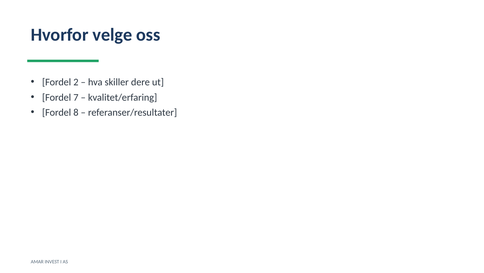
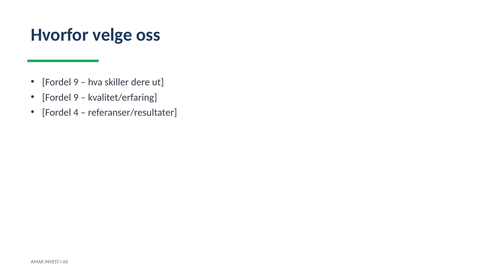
2: 2 -> 9 (76, 82)
7: 7 -> 9 (76, 97)
8: 8 -> 4 (76, 112)
